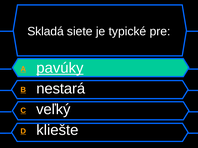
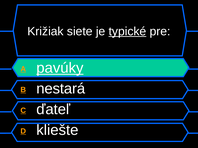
Skladá: Skladá -> Križiak (45, 31)
typické underline: none -> present (127, 31)
veľký: veľký -> ďateľ (53, 110)
